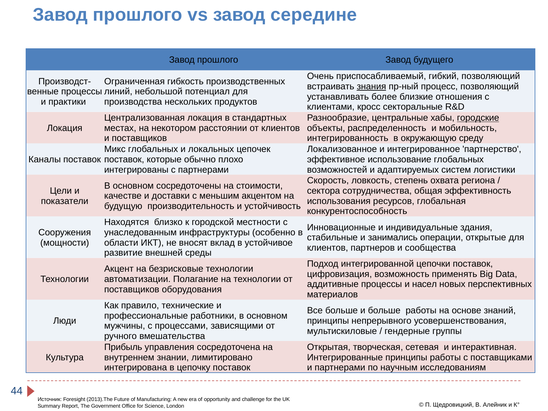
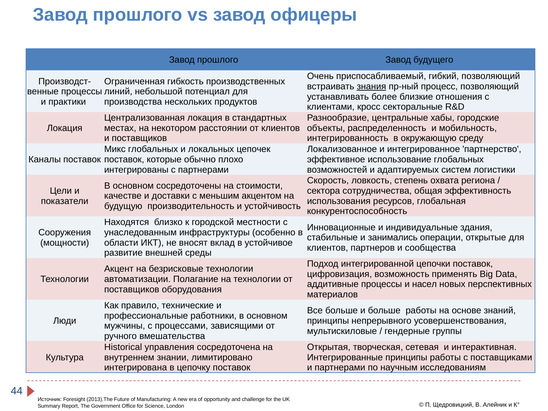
середине: середине -> офицеры (314, 15)
городские underline: present -> none (478, 118)
Прибыль: Прибыль -> Historical (123, 347)
